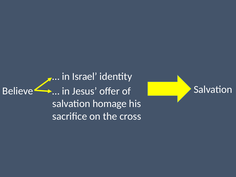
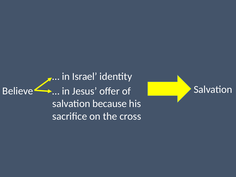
homage: homage -> because (110, 104)
